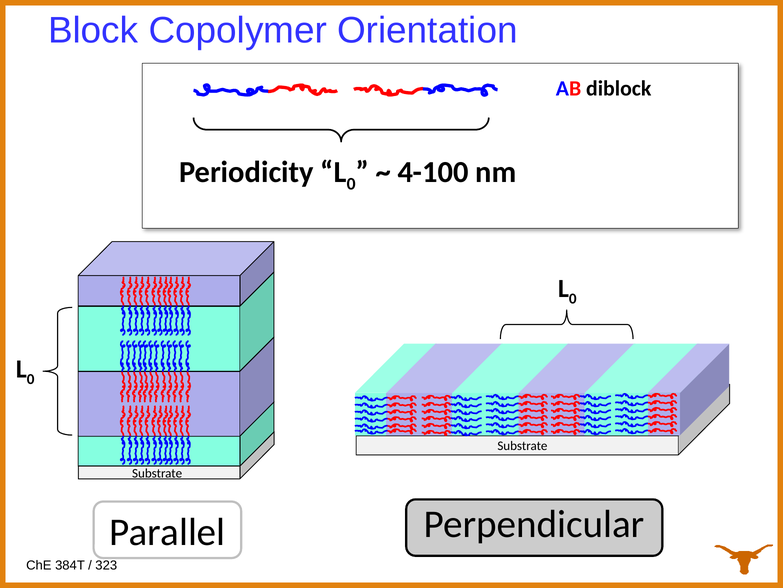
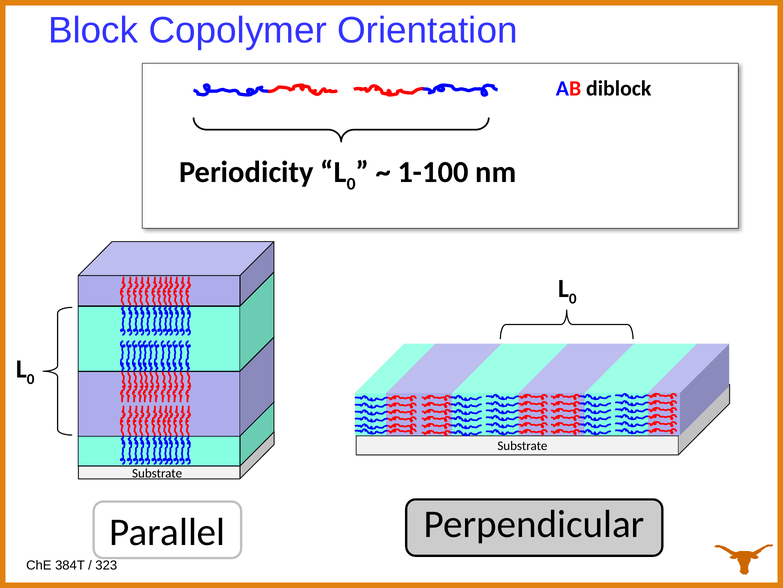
4-100: 4-100 -> 1-100 (433, 172)
